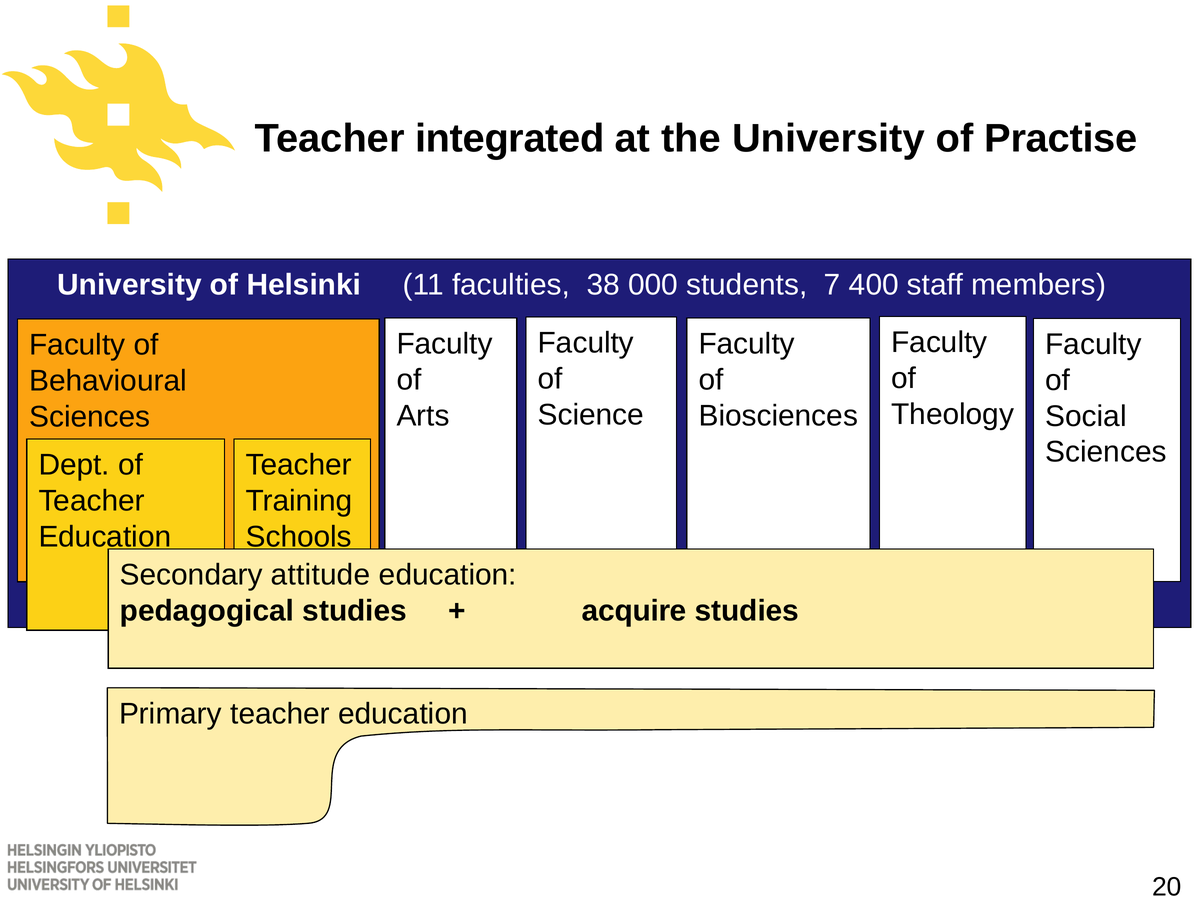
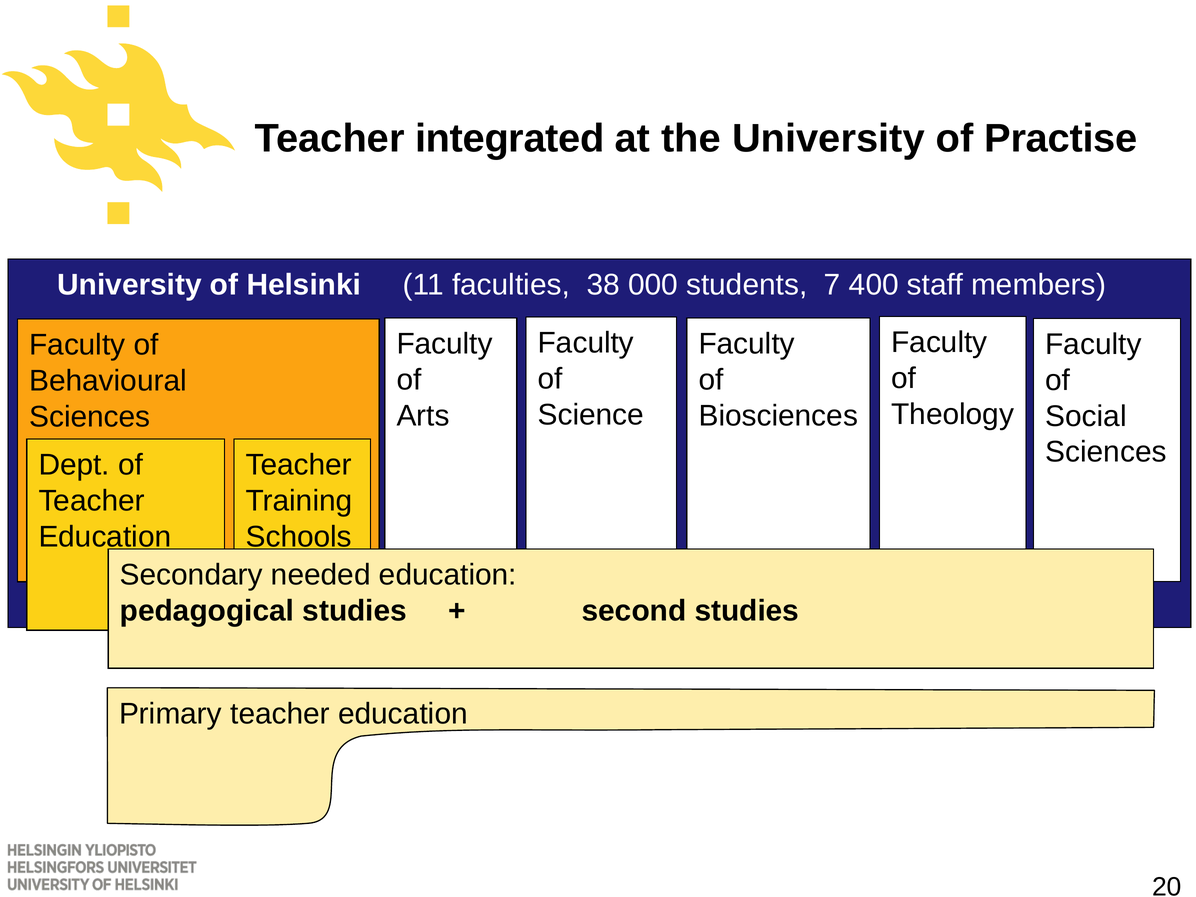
attitude: attitude -> needed (321, 575)
acquire: acquire -> second (634, 611)
